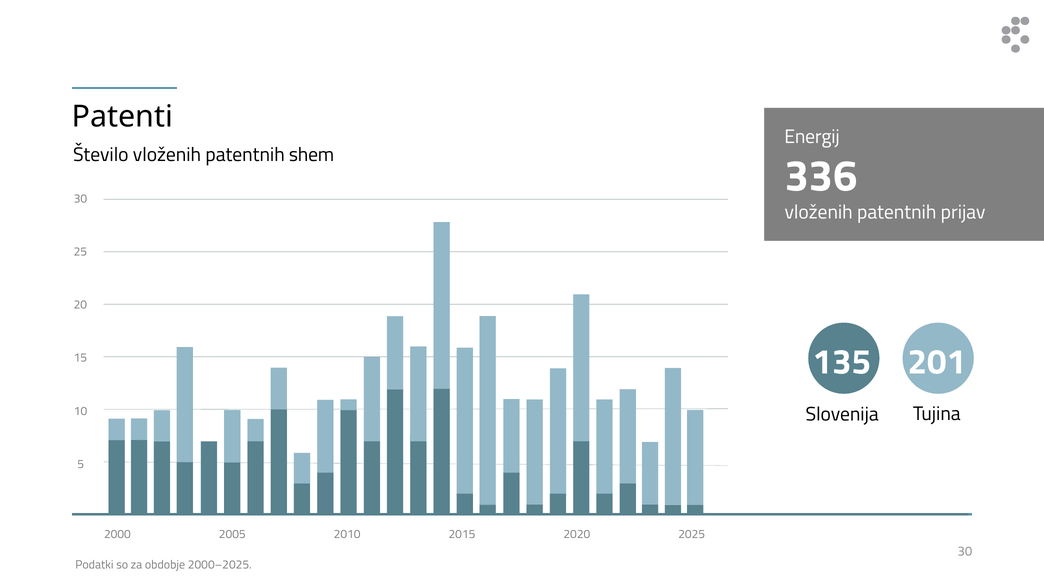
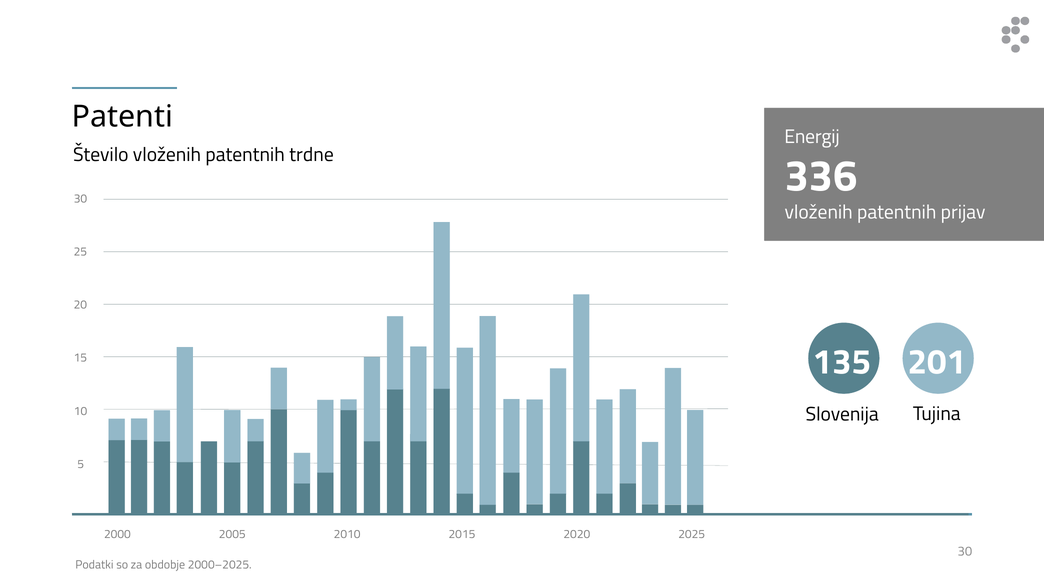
shem: shem -> trdne (311, 155)
